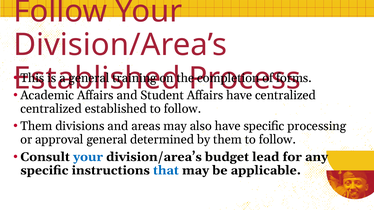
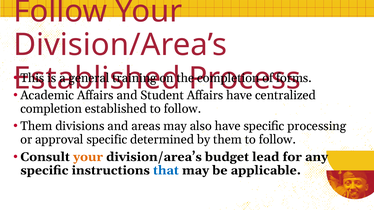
centralized: centralized -> completion (51, 109)
approval general: general -> specific (107, 140)
your colour: blue -> orange (88, 157)
